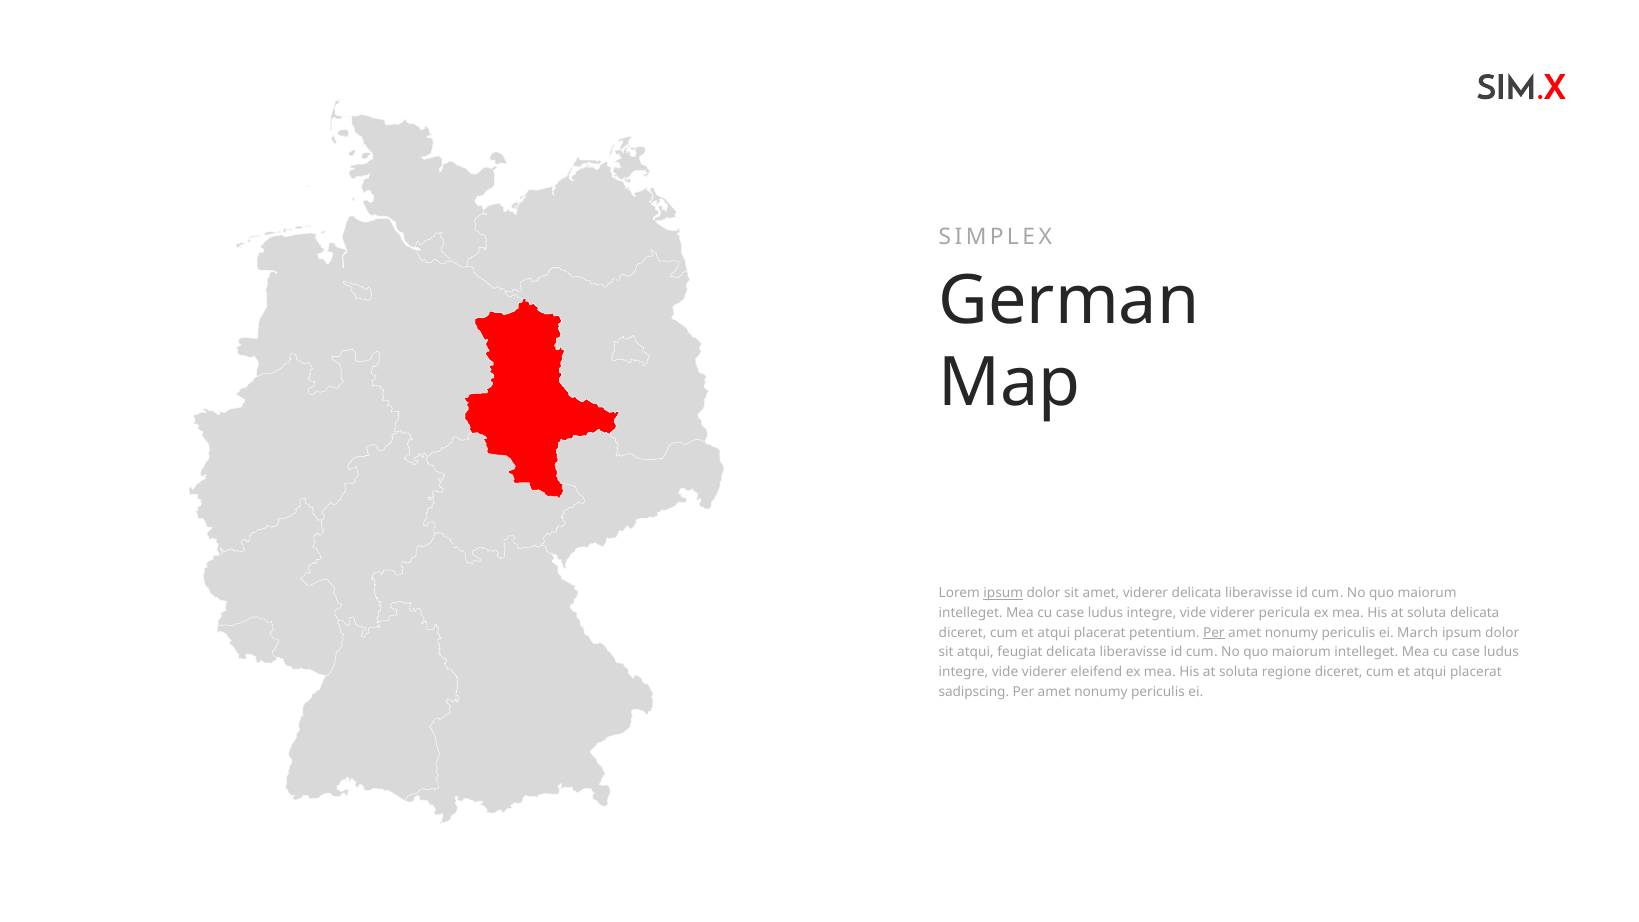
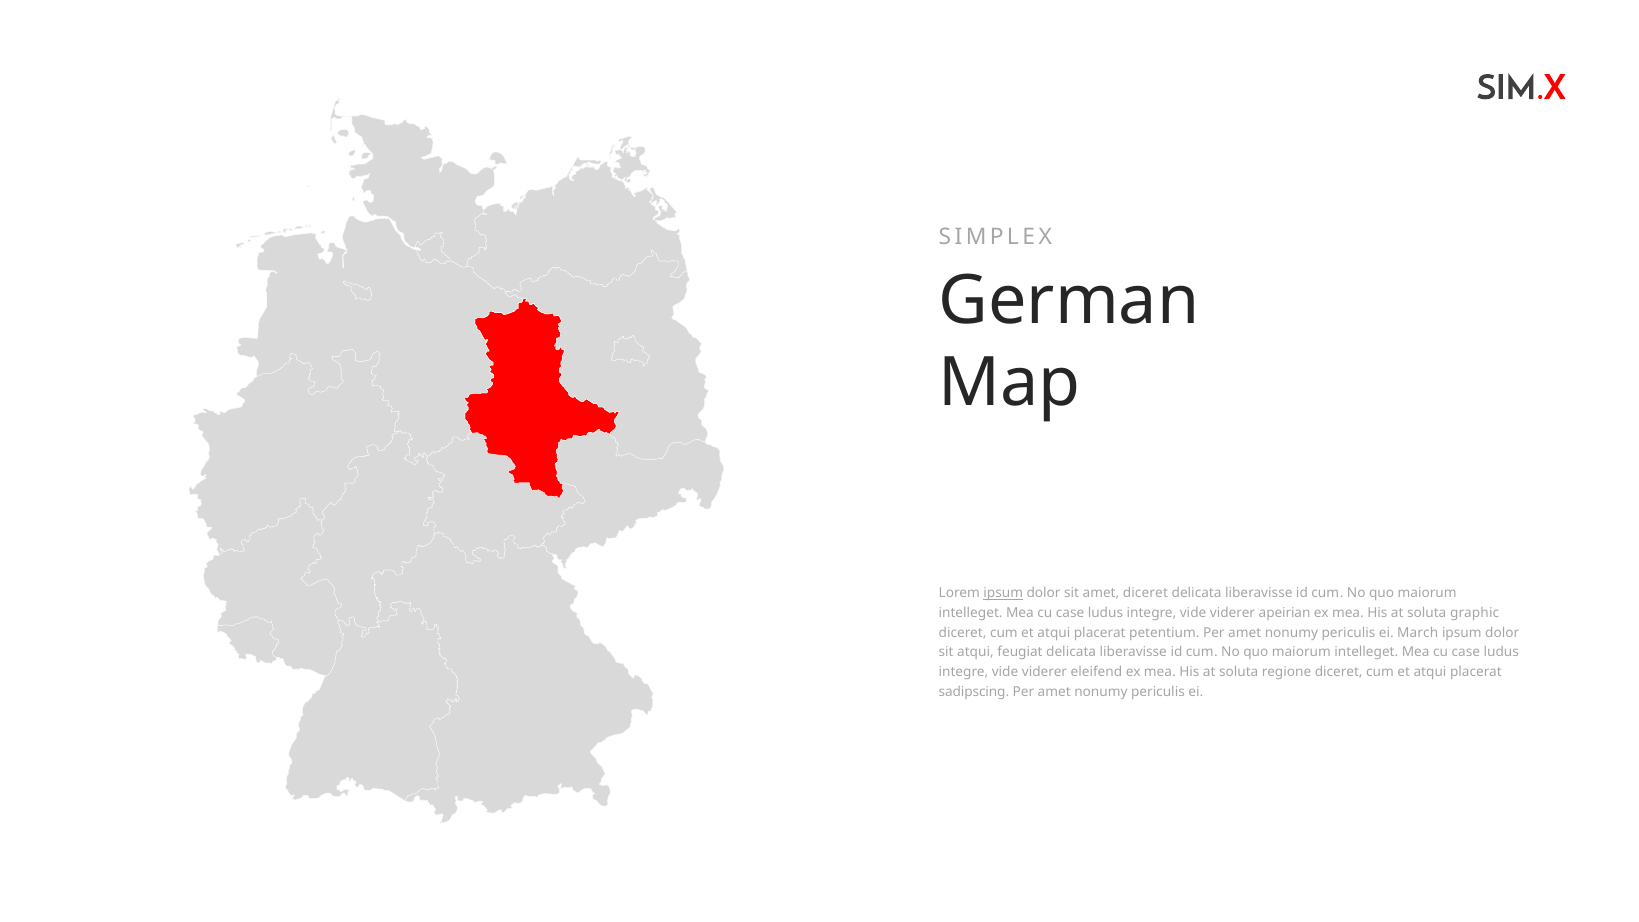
amet viderer: viderer -> diceret (1145, 593)
pericula: pericula -> apeirian (1285, 613)
soluta delicata: delicata -> graphic (1475, 613)
Per underline: present -> none (1214, 633)
